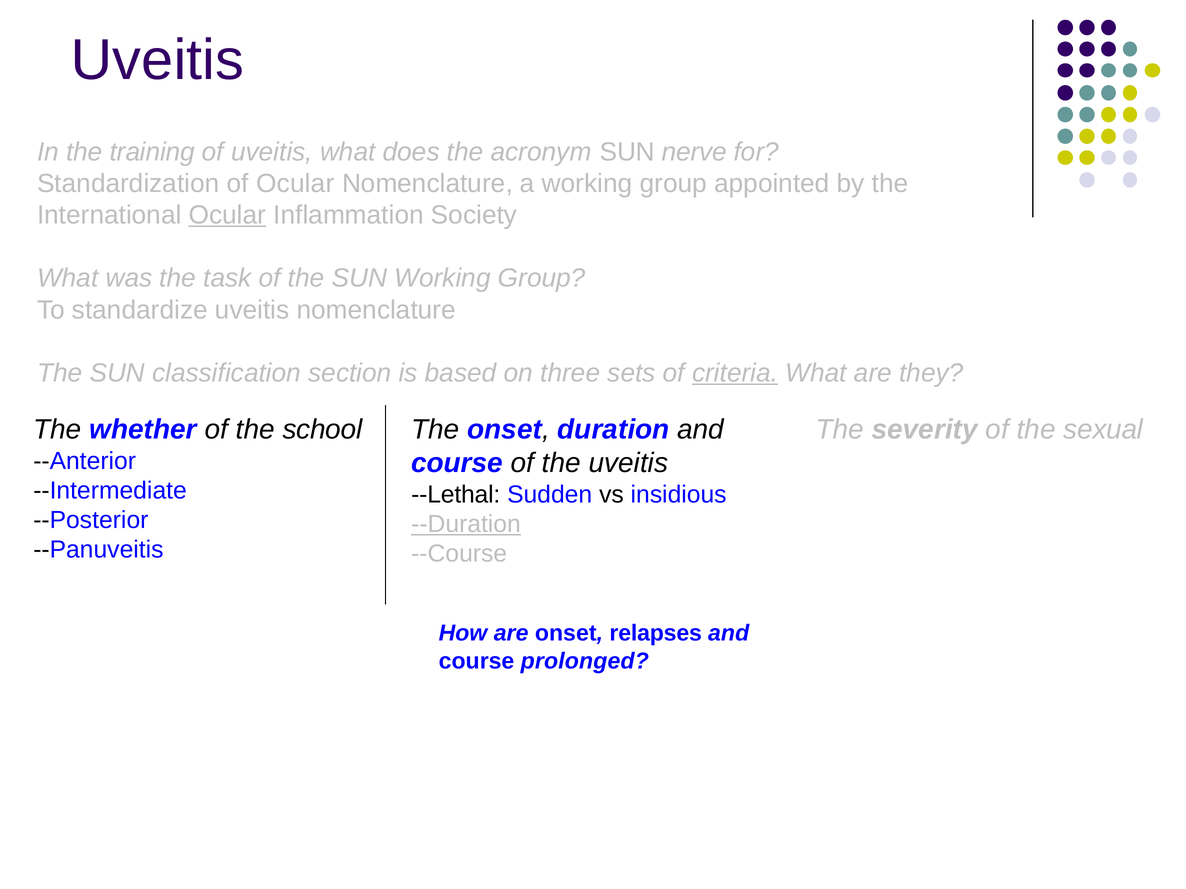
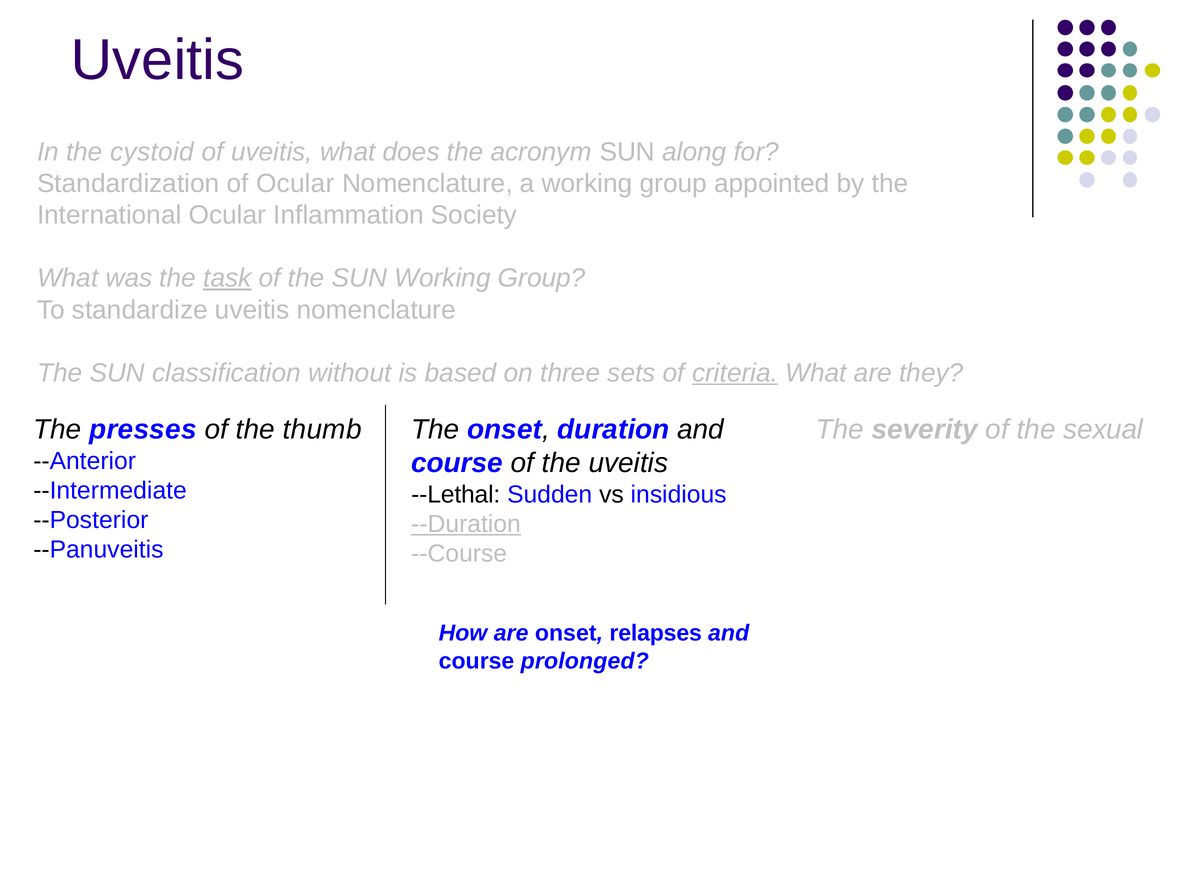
training: training -> cystoid (152, 152)
nerve: nerve -> along (694, 152)
Ocular underline: present -> none (227, 215)
task underline: none -> present (227, 278)
section: section -> without (350, 373)
whether: whether -> presses (143, 430)
school: school -> thumb (322, 430)
